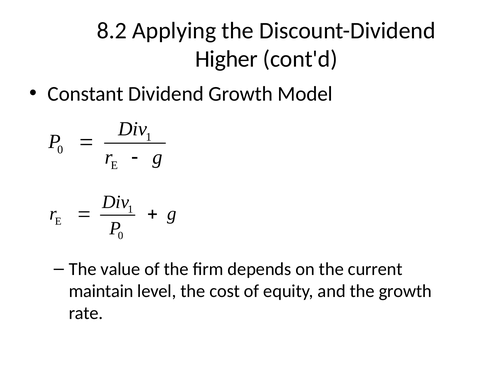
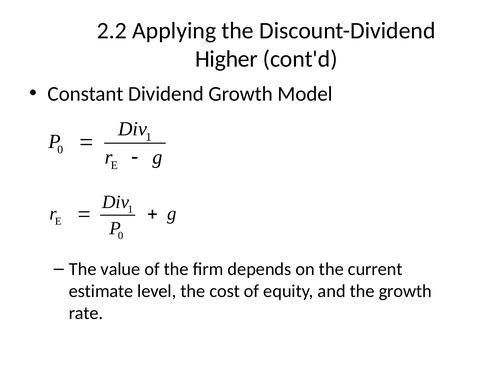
8.2: 8.2 -> 2.2 (112, 31)
maintain: maintain -> estimate (101, 291)
